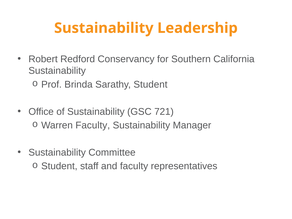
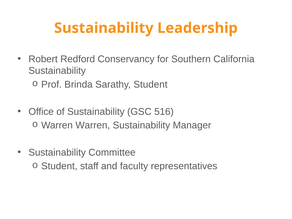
721: 721 -> 516 (164, 112)
Warren Faculty: Faculty -> Warren (93, 125)
